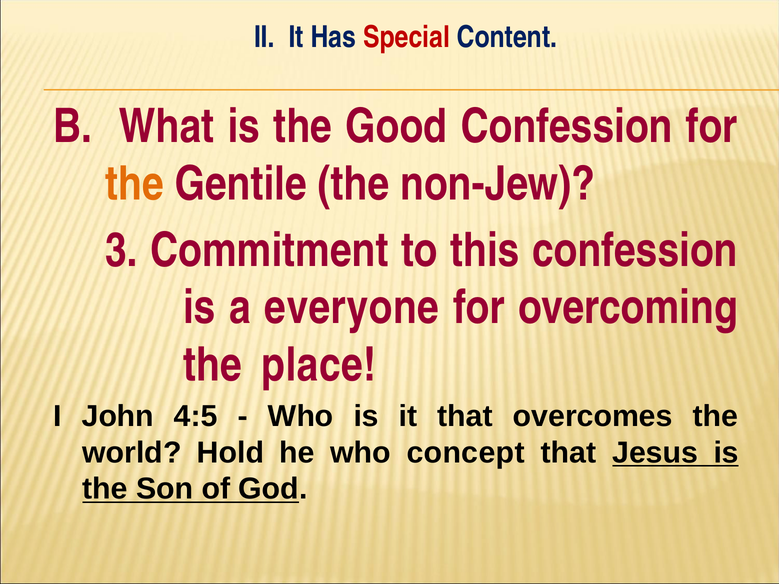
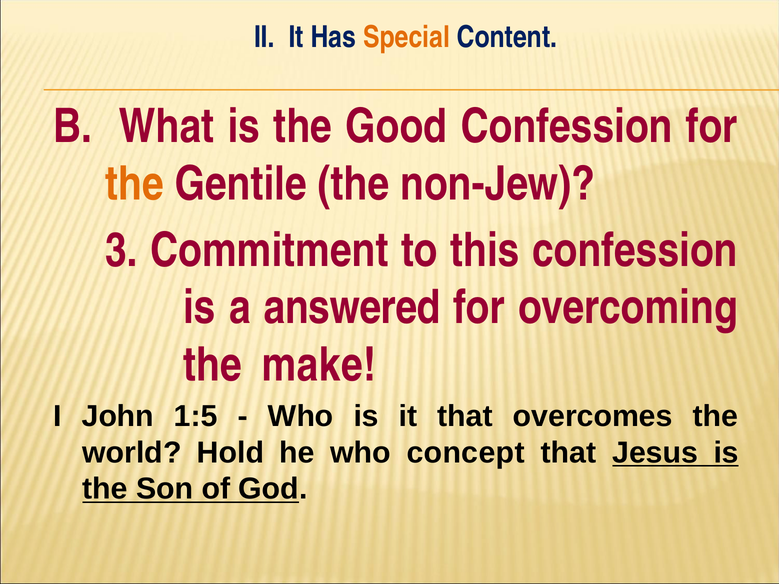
Special colour: red -> orange (406, 37)
everyone: everyone -> answered (352, 308)
place: place -> make (319, 365)
4:5: 4:5 -> 1:5 (196, 417)
